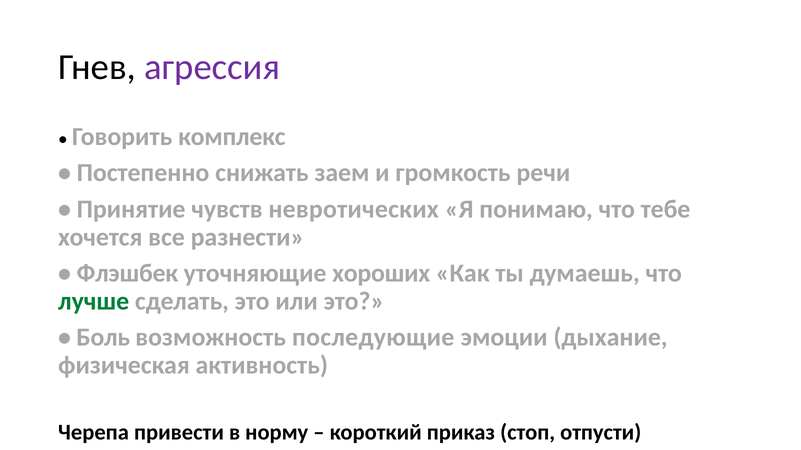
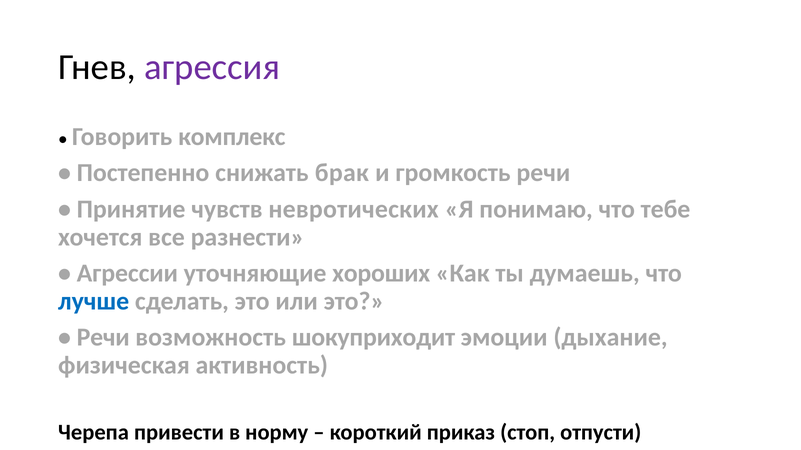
заем: заем -> брак (342, 173)
Флэшбек: Флэшбек -> Агрессии (127, 274)
лучше colour: green -> blue (94, 302)
Боль: Боль -> Речи (103, 338)
последующие: последующие -> шокуприходит (373, 338)
